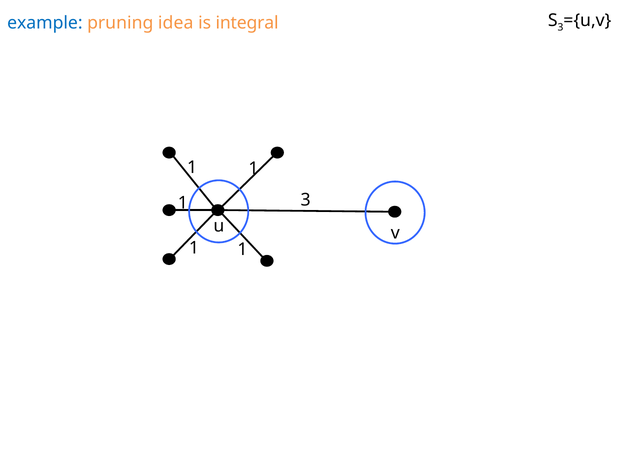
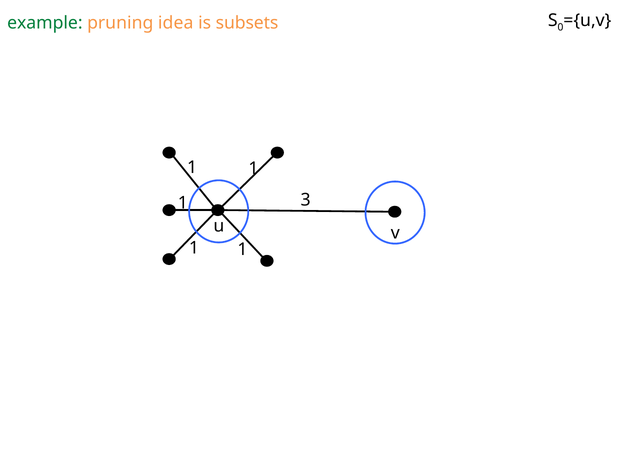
3: 3 -> 0 (560, 27)
example colour: blue -> green (45, 23)
integral: integral -> subsets (247, 23)
